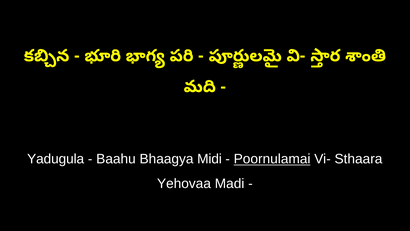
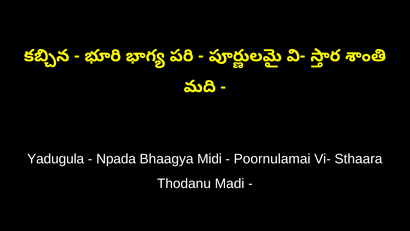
Baahu: Baahu -> Npada (116, 159)
Poornulamai underline: present -> none (272, 159)
Yehovaa: Yehovaa -> Thodanu (184, 183)
